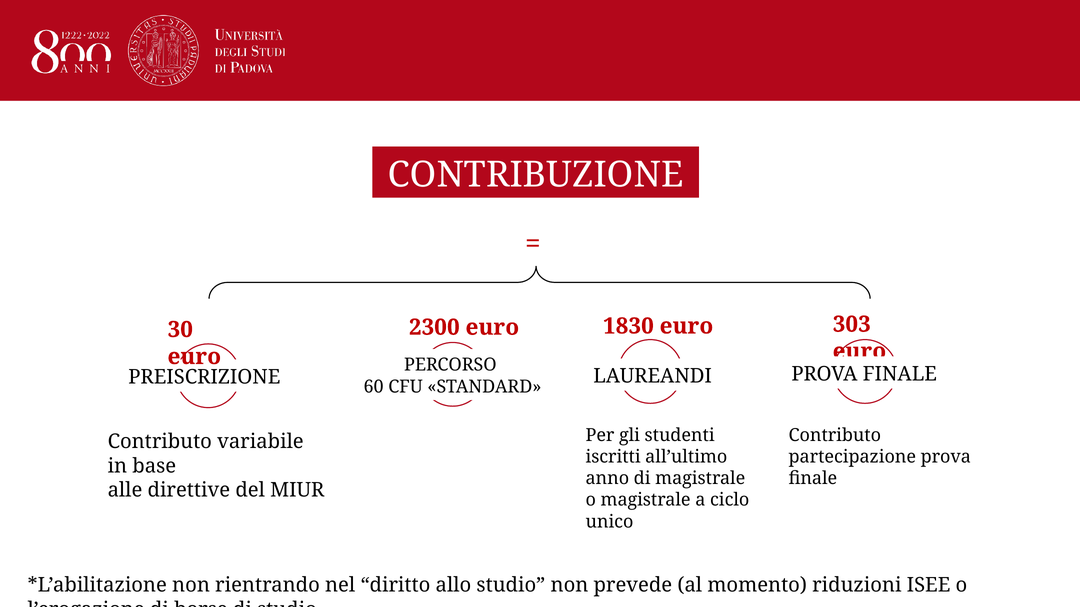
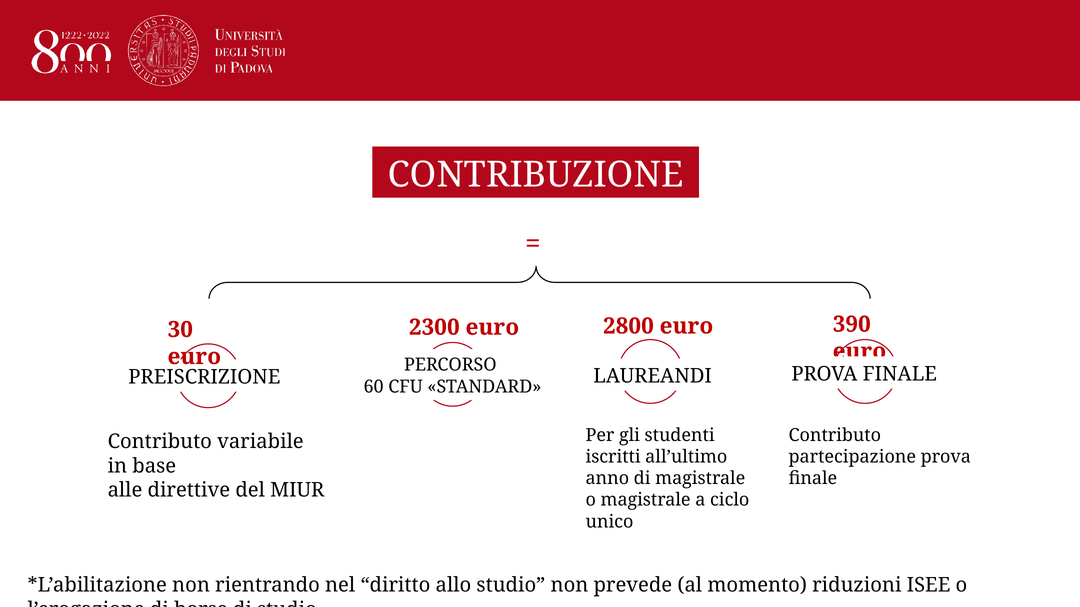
1830: 1830 -> 2800 (628, 326)
303: 303 -> 390 (852, 325)
